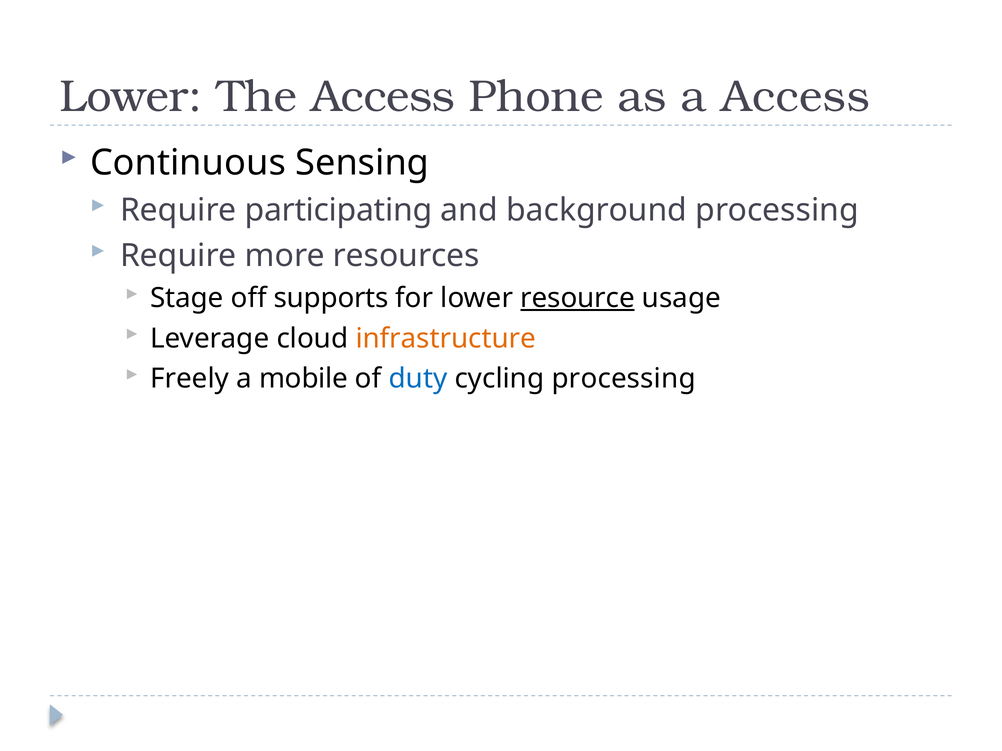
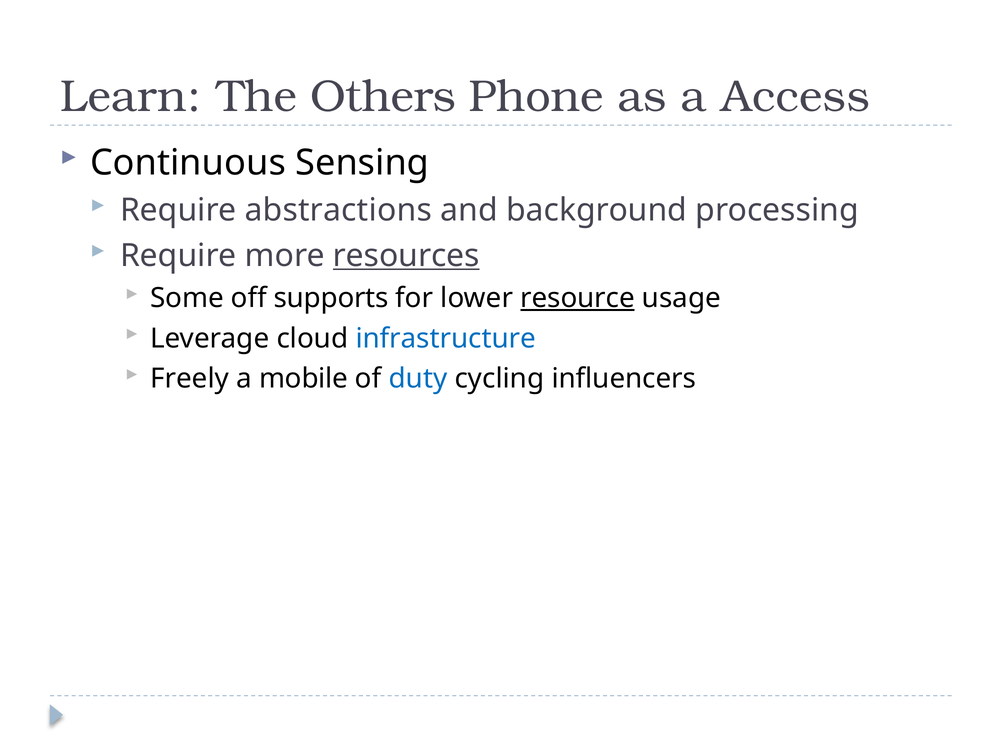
Lower: Lower -> Learn (131, 97)
The Access: Access -> Others (383, 97)
participating: participating -> abstractions (338, 210)
resources underline: none -> present (406, 256)
Stage: Stage -> Some (187, 298)
infrastructure colour: orange -> blue (446, 339)
cycling processing: processing -> influencers (624, 379)
